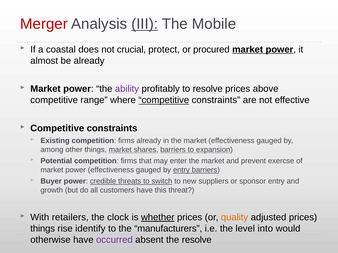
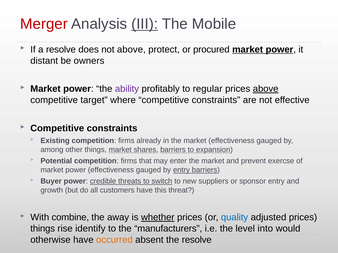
a coastal: coastal -> resolve (61, 50)
not crucial: crucial -> above (131, 50)
almost: almost -> distant (44, 61)
be already: already -> owners (89, 61)
to resolve: resolve -> regular (208, 89)
above underline: none -> present (266, 89)
range: range -> target (94, 100)
competitive underline: present -> none (164, 100)
retailers: retailers -> combine (70, 218)
clock: clock -> away (118, 218)
quality colour: orange -> blue (235, 218)
occurred colour: purple -> orange (114, 240)
